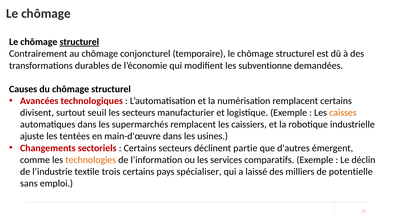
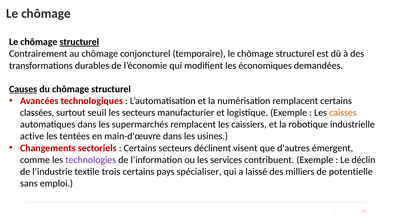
subventionne: subventionne -> économiques (265, 66)
Causes underline: none -> present (23, 89)
divisent: divisent -> classées (37, 113)
ajuste: ajuste -> active (32, 136)
partie: partie -> visent (245, 148)
technologies colour: orange -> purple (91, 160)
comparatifs: comparatifs -> contribuent (269, 160)
